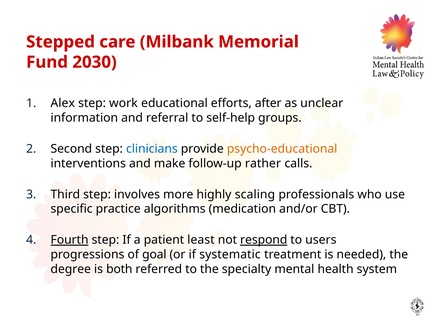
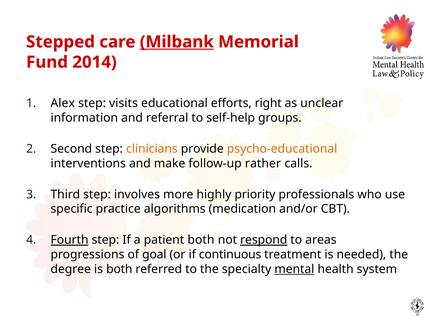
Milbank underline: none -> present (177, 42)
2030: 2030 -> 2014 (95, 62)
work: work -> visits (123, 103)
after: after -> right (268, 103)
clinicians colour: blue -> orange (152, 149)
scaling: scaling -> priority (255, 195)
patient least: least -> both (201, 240)
users: users -> areas (321, 240)
systematic: systematic -> continuous (230, 255)
mental underline: none -> present (294, 269)
